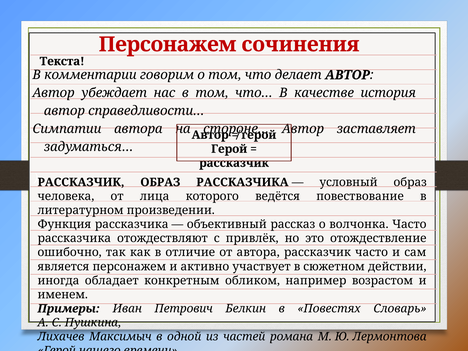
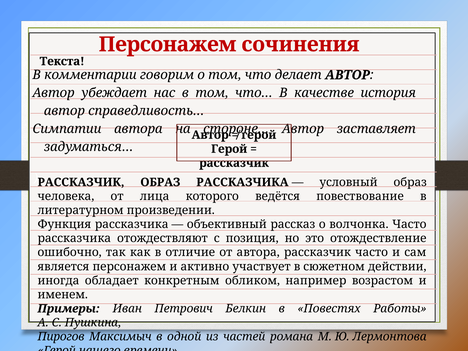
справедливости…: справедливости… -> справедливость… (146, 111)
привлёк: привлёк -> позиция (252, 238)
Словарь: Словарь -> Работы (400, 309)
Лихачев: Лихачев -> Пирогов (61, 337)
